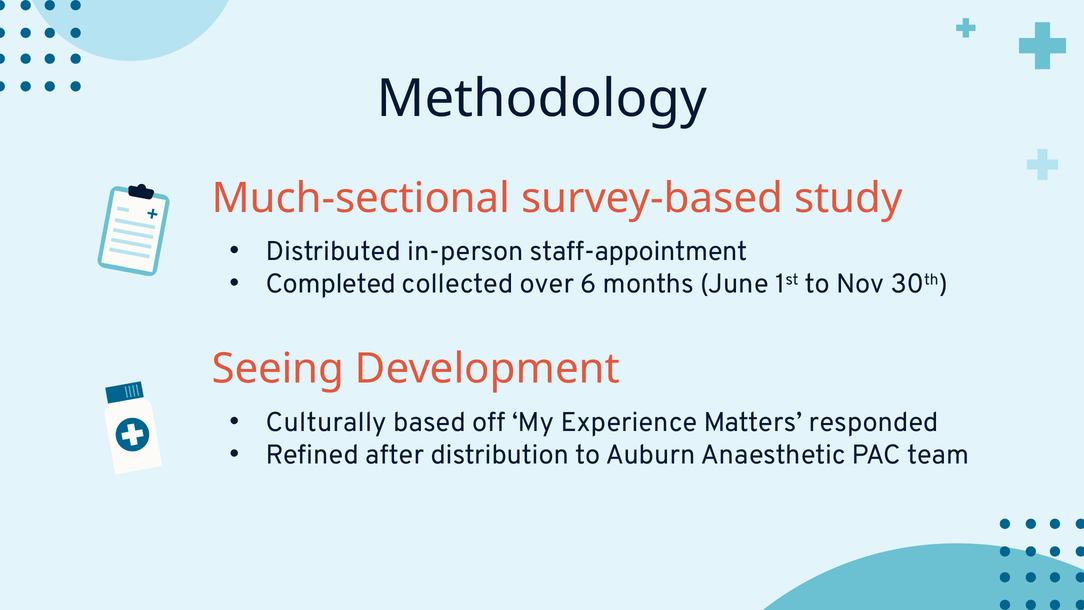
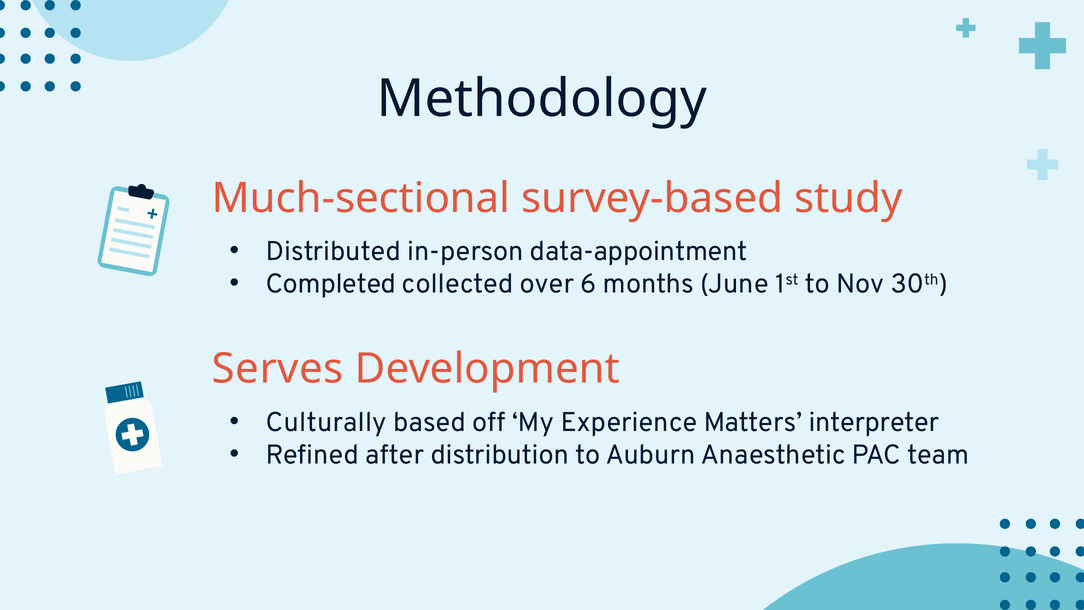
staff-appointment: staff-appointment -> data-appointment (639, 251)
Seeing: Seeing -> Serves (278, 369)
responded: responded -> interpreter (874, 422)
